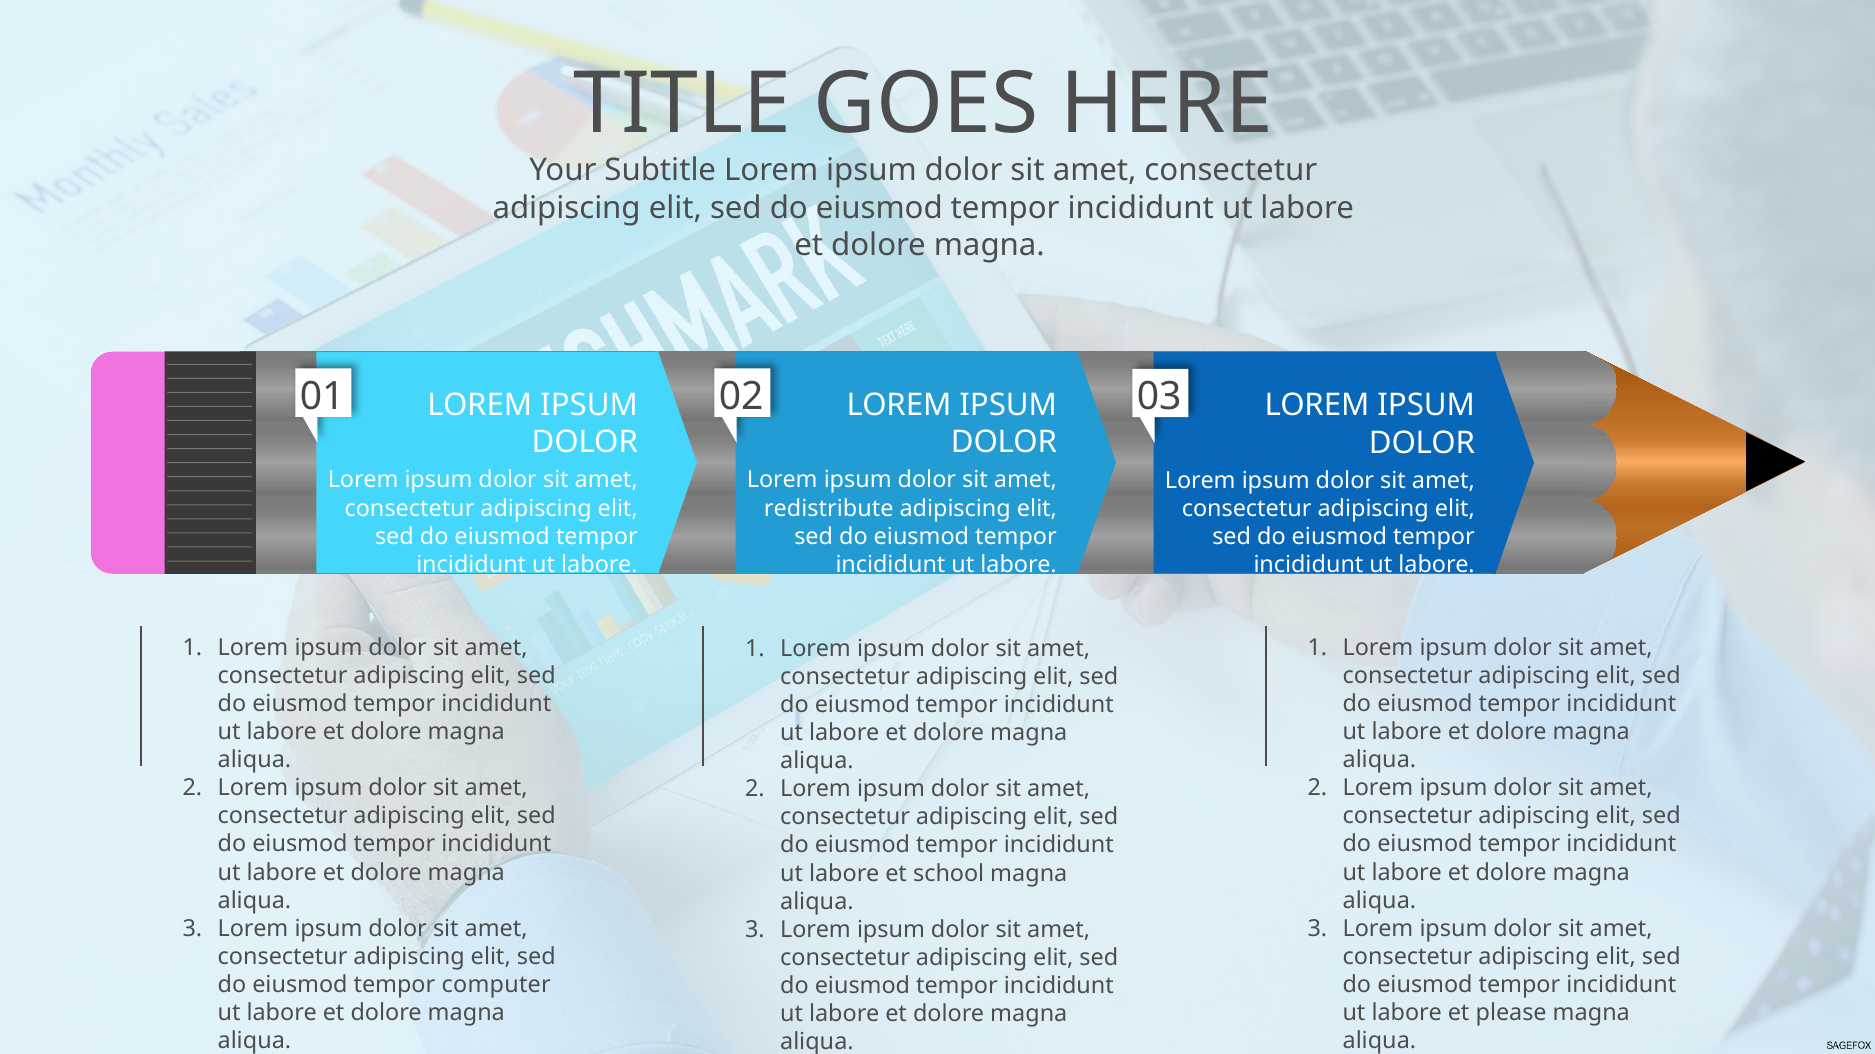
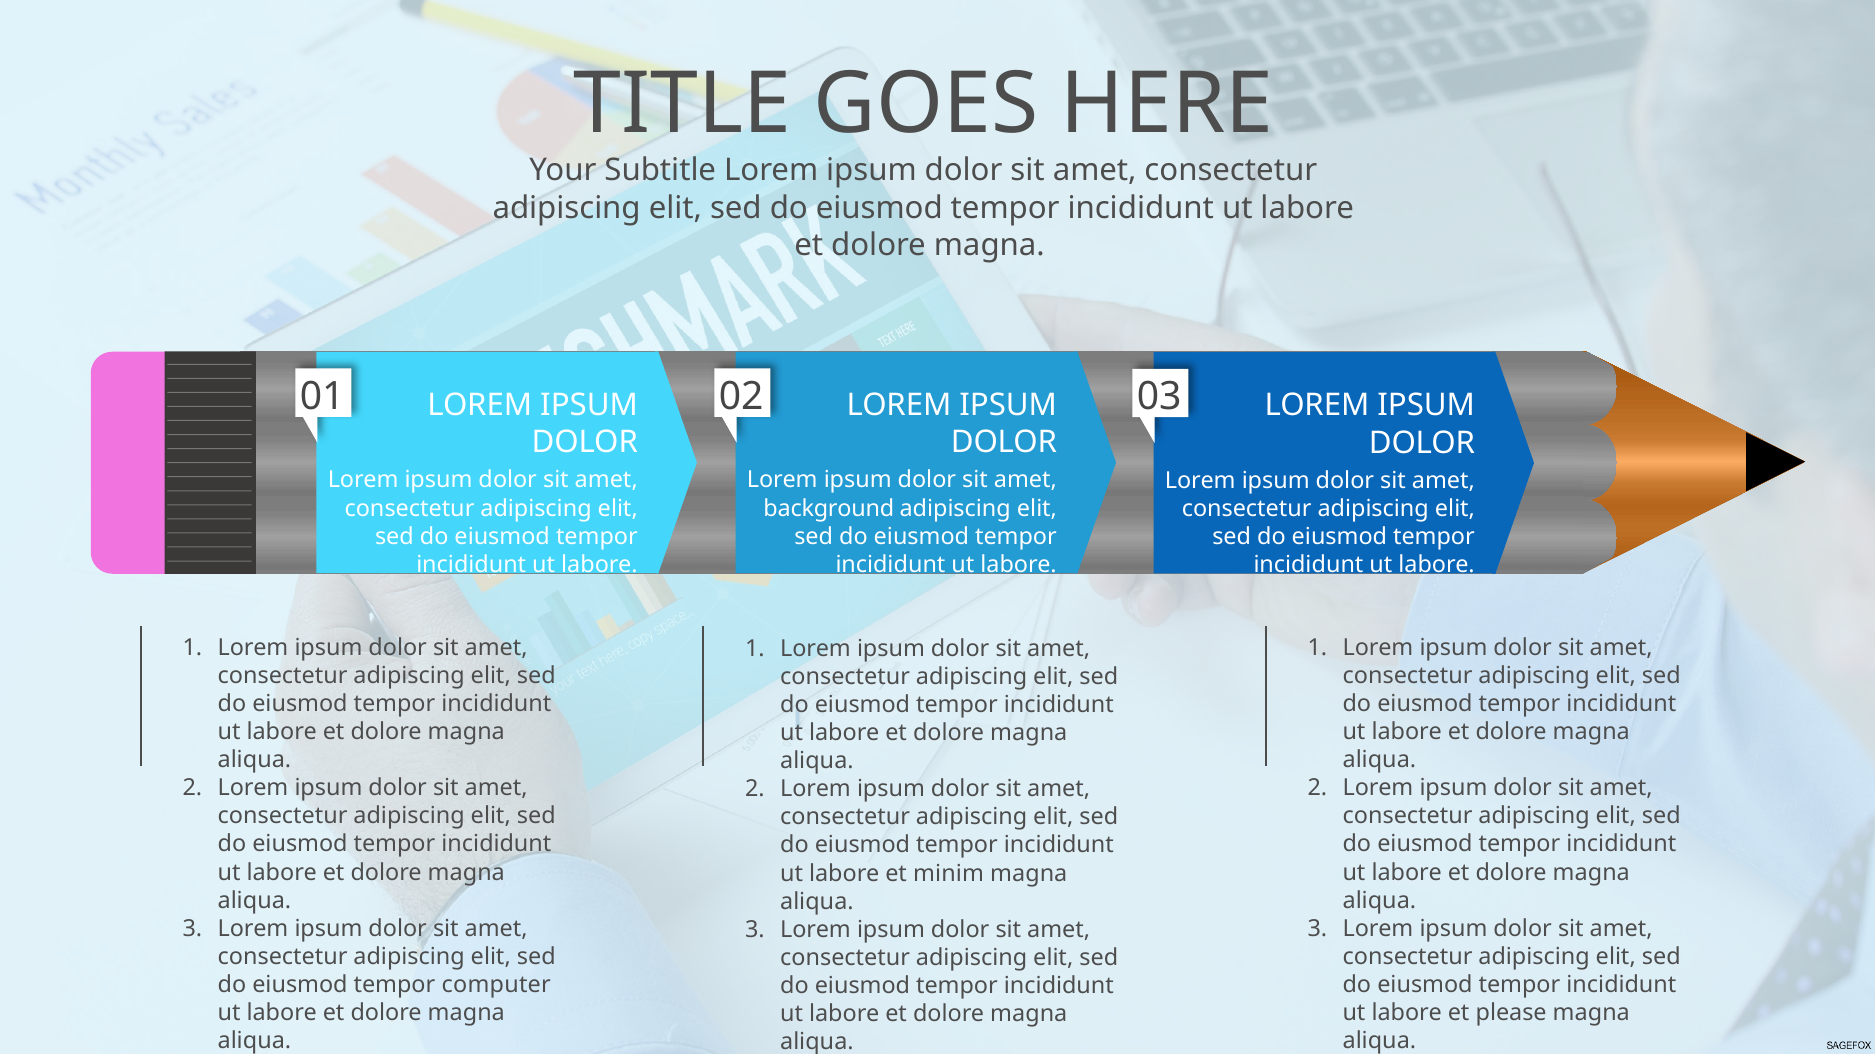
redistribute: redistribute -> background (829, 509)
school: school -> minim (949, 874)
